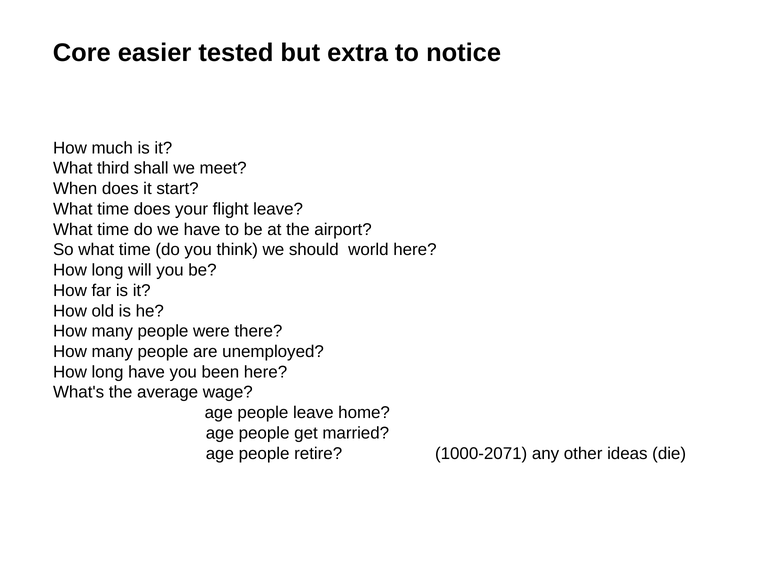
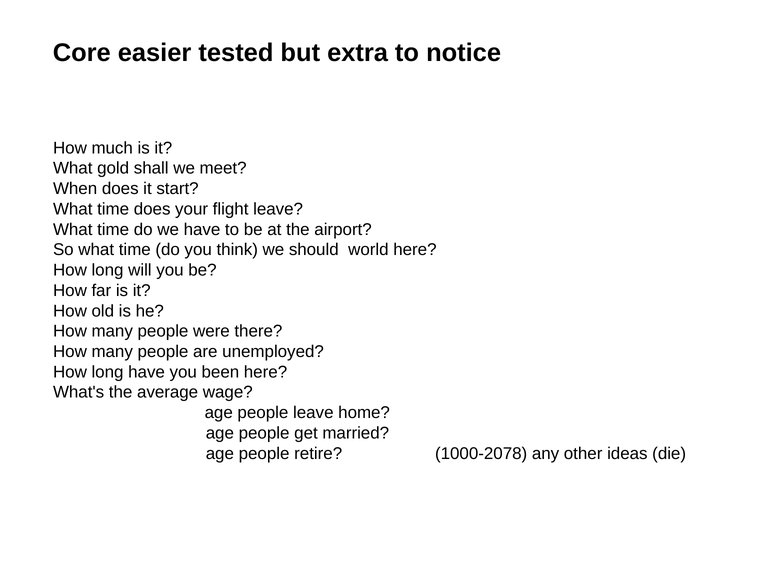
third: third -> gold (113, 168)
1000-2071: 1000-2071 -> 1000-2078 (481, 453)
